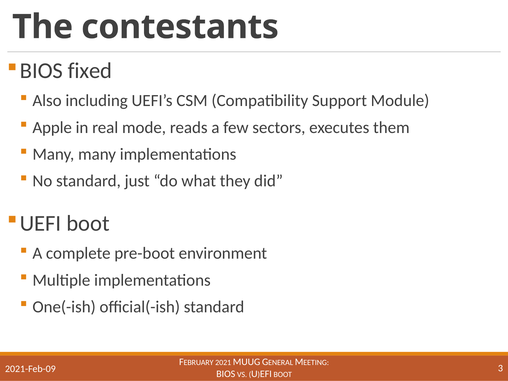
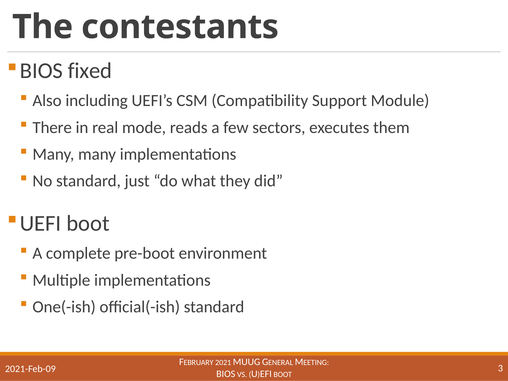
Apple: Apple -> There (52, 127)
